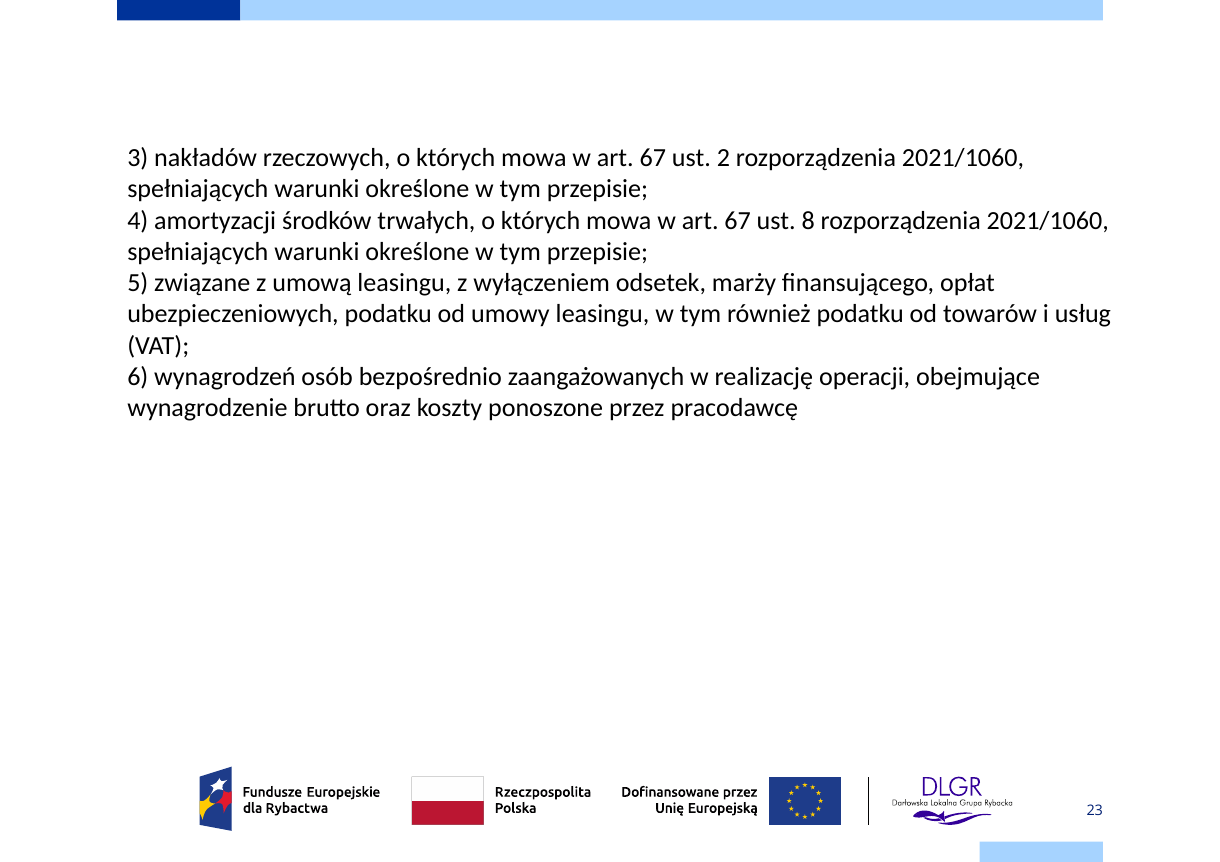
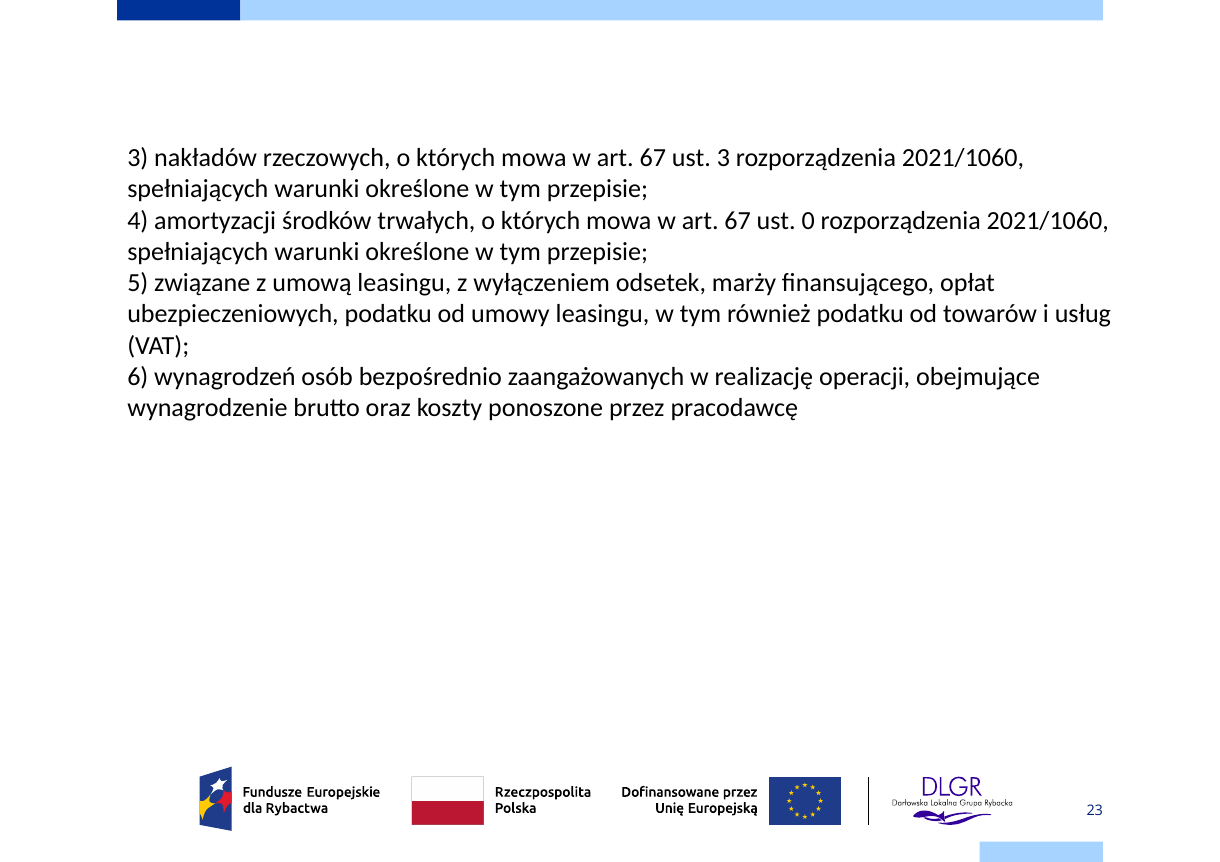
ust 2: 2 -> 3 (723, 158)
8: 8 -> 0 (808, 221)
